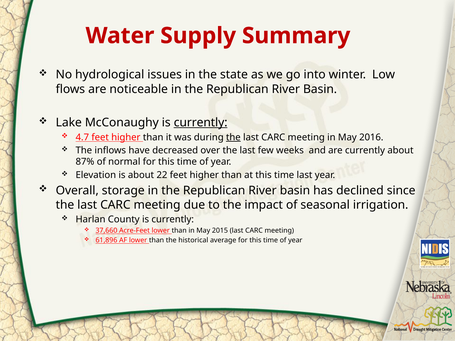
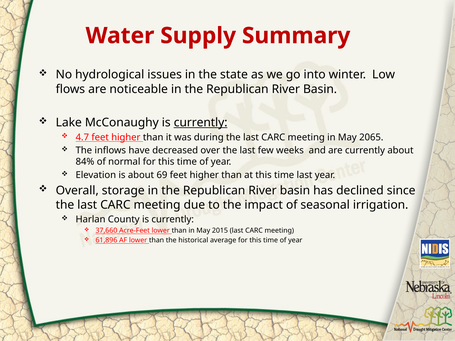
the underline: present -> none (233, 137)
2016: 2016 -> 2065 (371, 137)
87%: 87% -> 84% (85, 162)
22: 22 -> 69 (162, 175)
